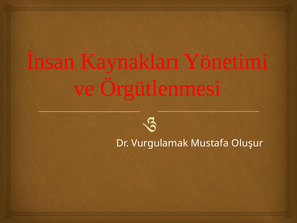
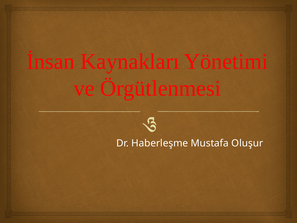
Vurgulamak: Vurgulamak -> Haberleşme (160, 143)
